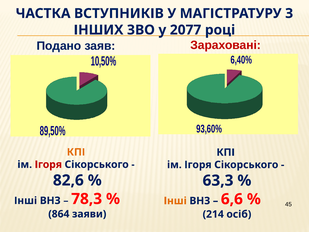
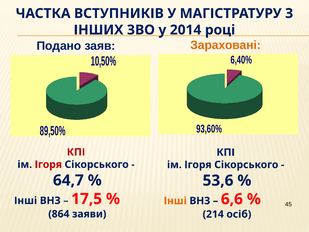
2077: 2077 -> 2014 (186, 30)
Зараховані colour: red -> orange (226, 45)
КПІ colour: orange -> red (76, 152)
82,6: 82,6 -> 64,7 (68, 180)
63,3: 63,3 -> 53,6 (218, 180)
78,3: 78,3 -> 17,5 (87, 199)
